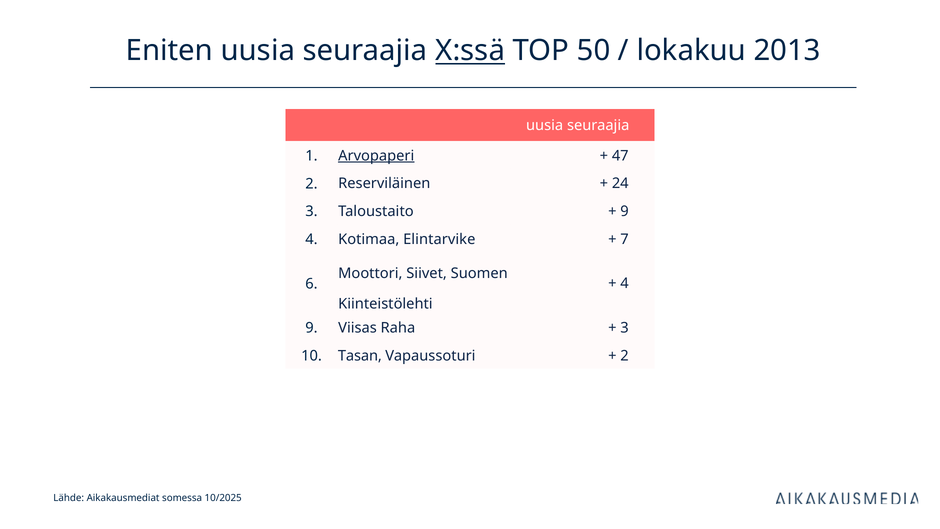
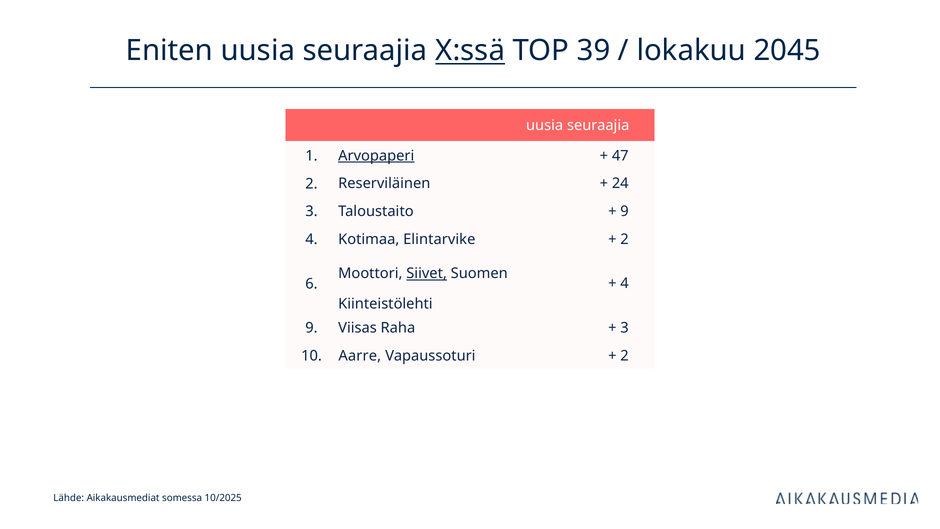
50: 50 -> 39 (594, 51)
2013: 2013 -> 2045 (787, 51)
7: 7 -> 2 (625, 239)
Siivet underline: none -> present (427, 273)
Tasan: Tasan -> Aarre (360, 356)
